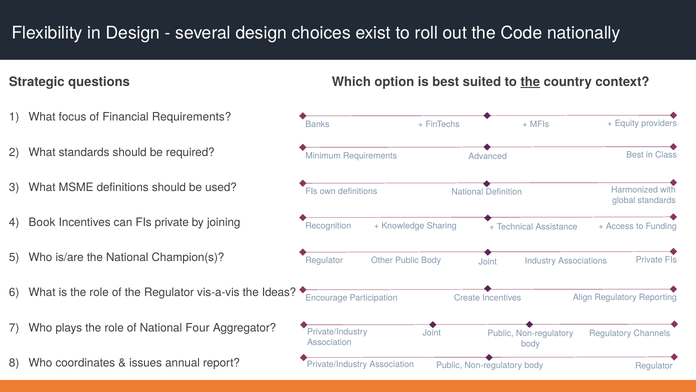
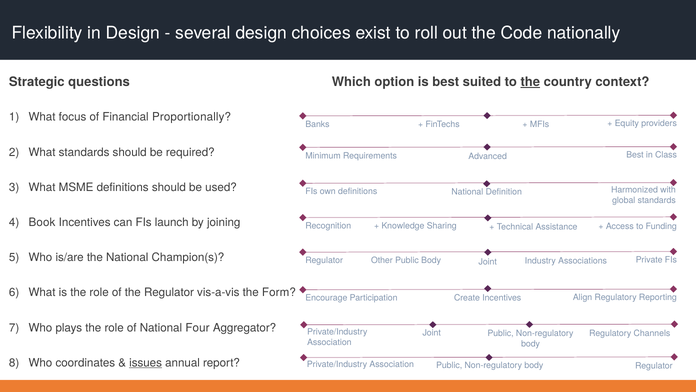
Financial Requirements: Requirements -> Proportionally (192, 117)
FIs private: private -> launch (172, 222)
Ideas: Ideas -> Form (279, 292)
issues underline: none -> present (146, 362)
